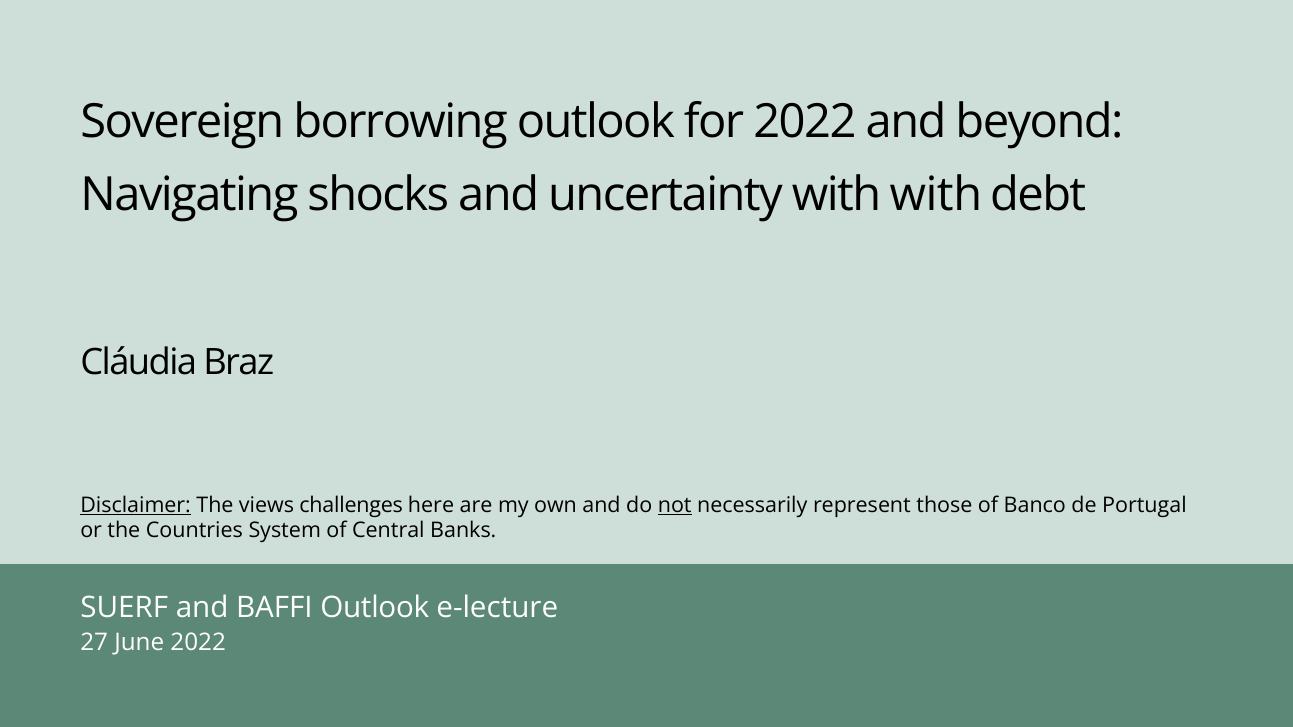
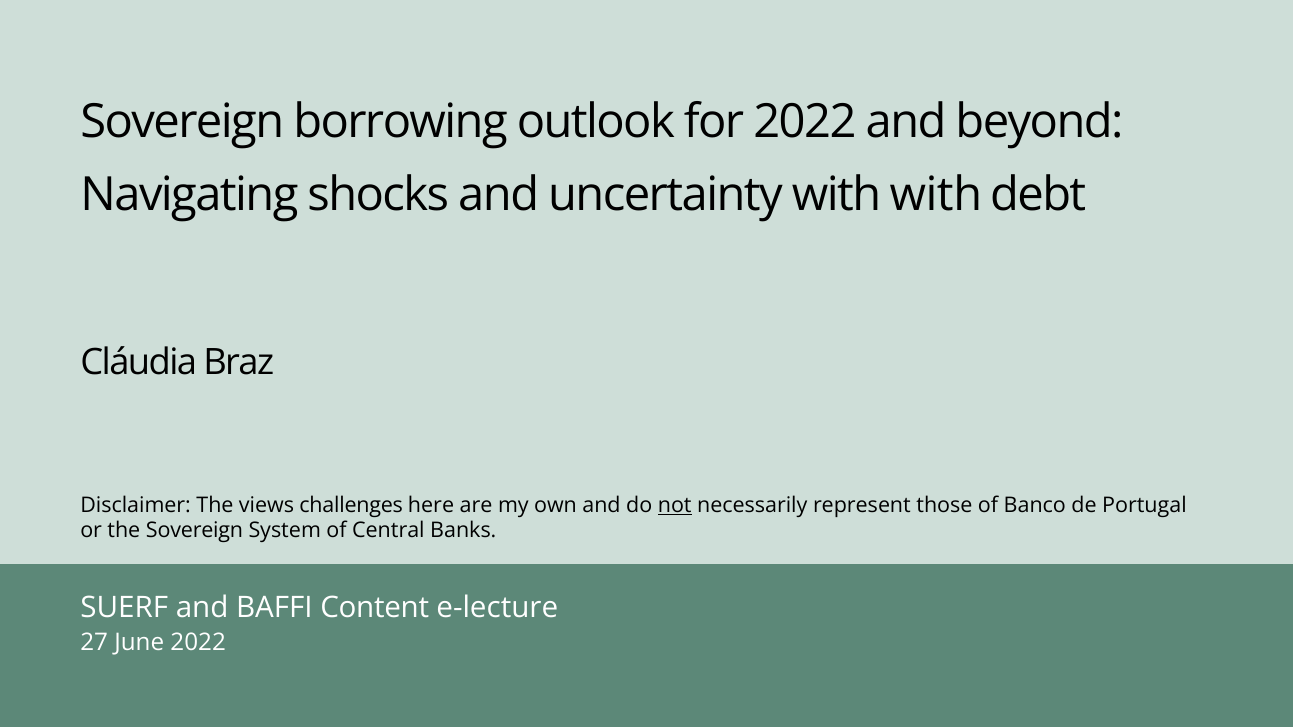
Disclaimer underline: present -> none (136, 505)
the Countries: Countries -> Sovereign (195, 531)
BAFFI Outlook: Outlook -> Content (375, 608)
